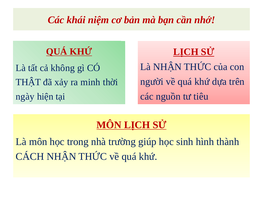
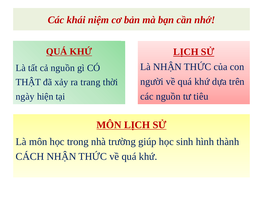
cả không: không -> nguồn (63, 68)
minh: minh -> trang (90, 82)
